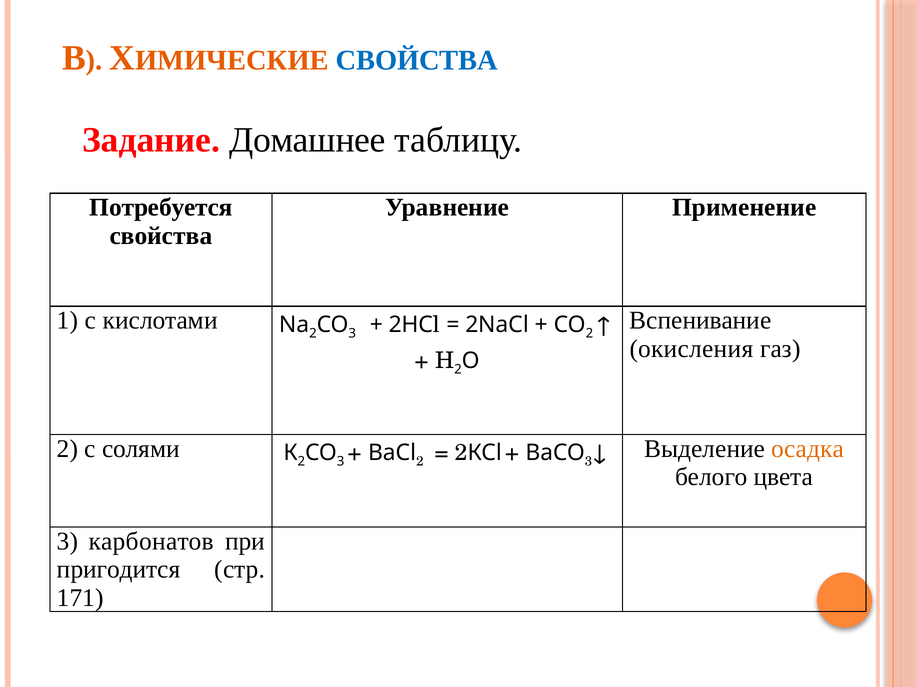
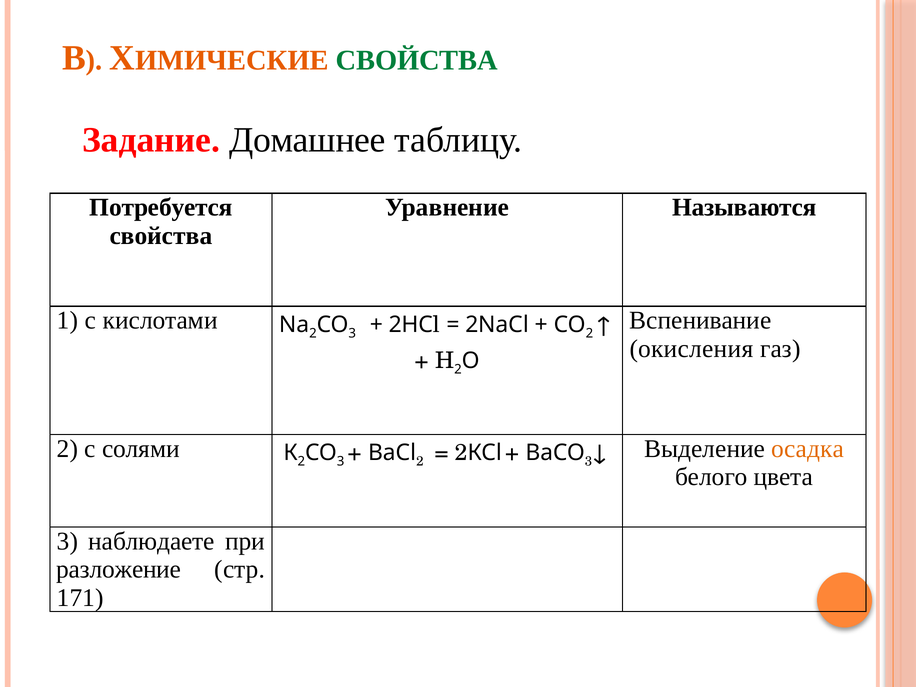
СВОЙСТВА colour: blue -> green (417, 61)
Применение: Применение -> Называются (744, 208)
карбонатов: карбонатов -> наблюдаете (152, 541)
пригодится: пригодится -> разложение (119, 569)
